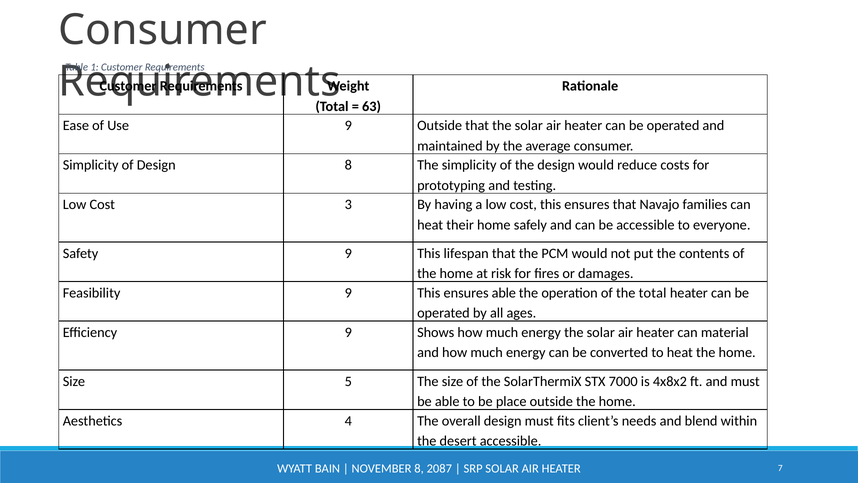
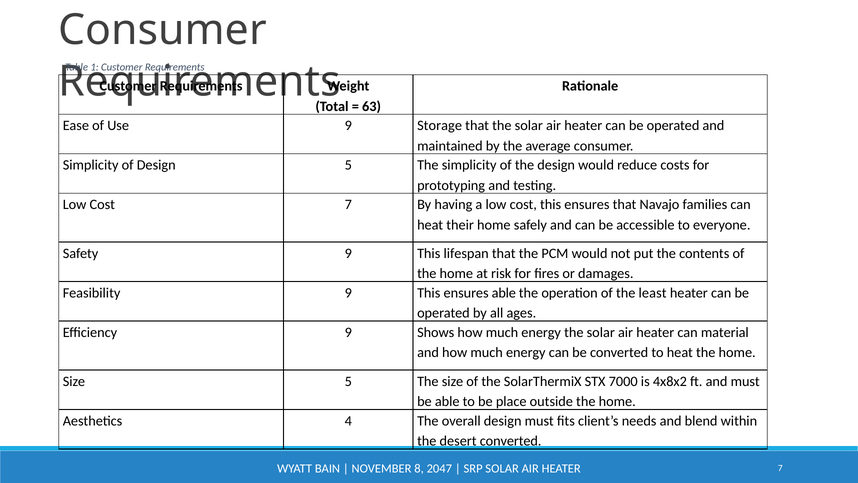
9 Outside: Outside -> Storage (440, 126)
Design 8: 8 -> 5 (348, 165)
Cost 3: 3 -> 7 (348, 205)
the total: total -> least (653, 293)
desert accessible: accessible -> converted (511, 441)
2087: 2087 -> 2047 (439, 468)
